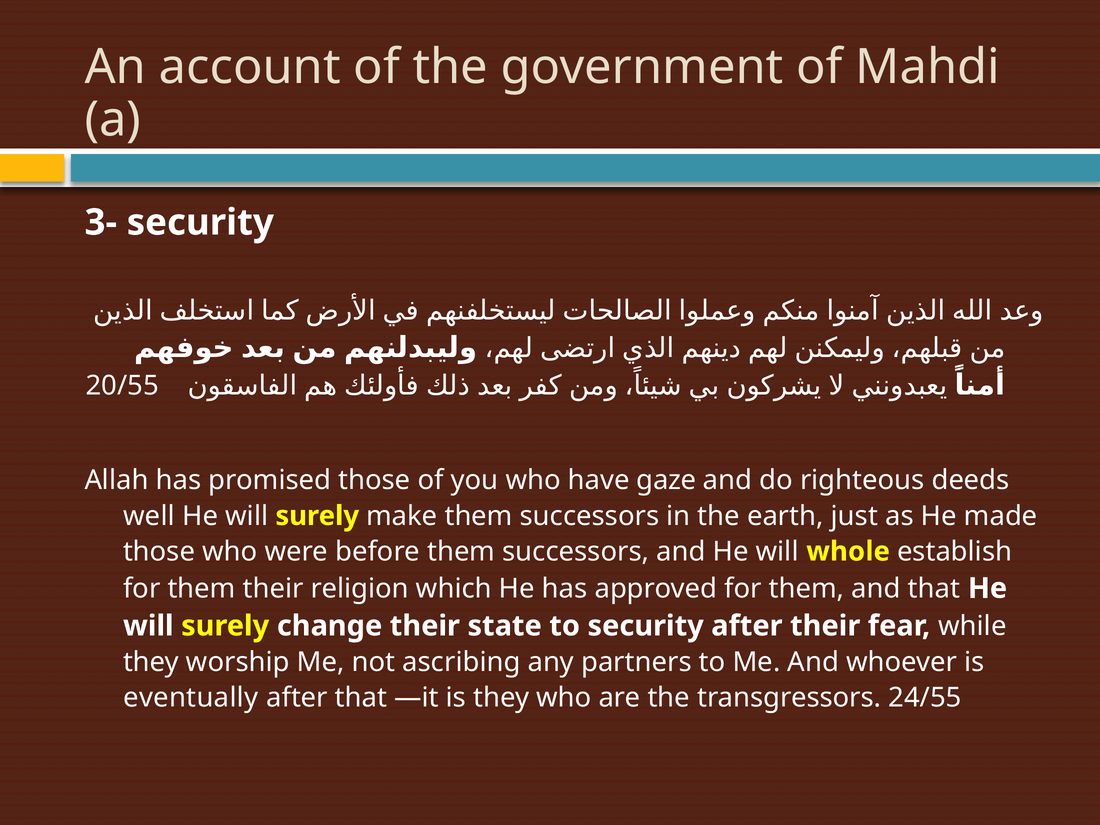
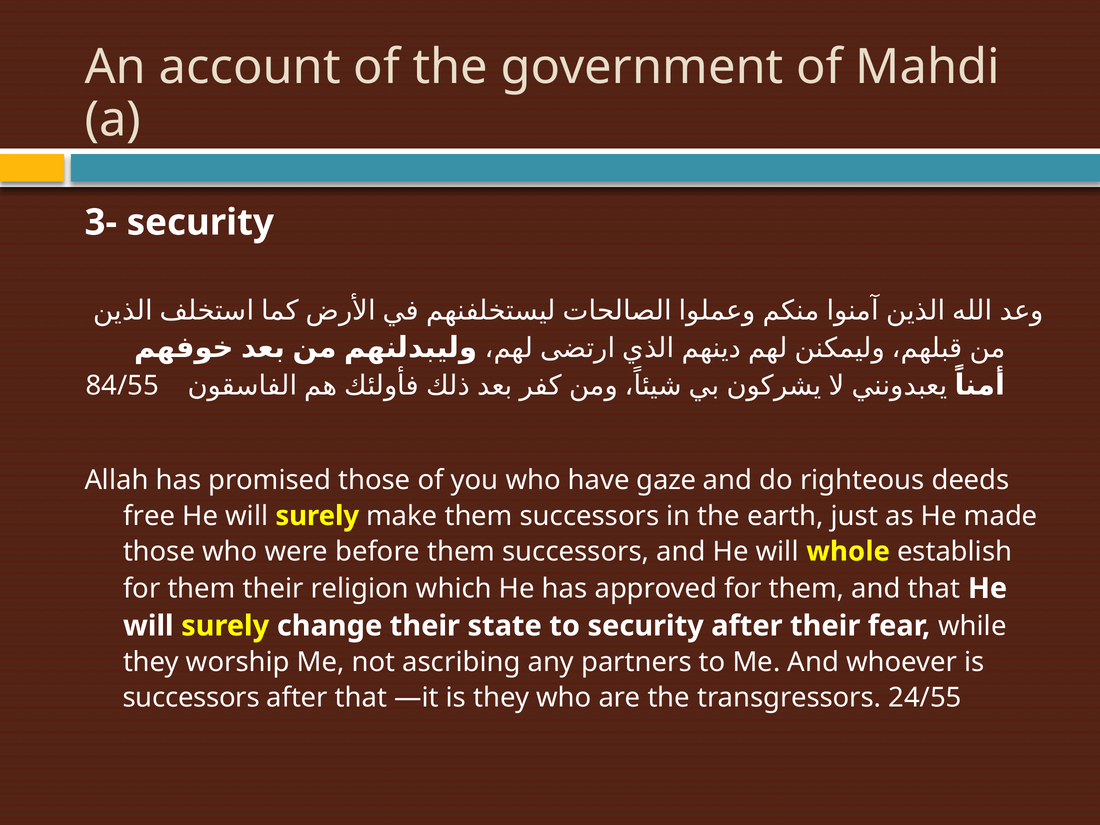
20/55: 20/55 -> 84/55 (122, 386)
well: well -> free (149, 516)
eventually: eventually -> successors (191, 698)
